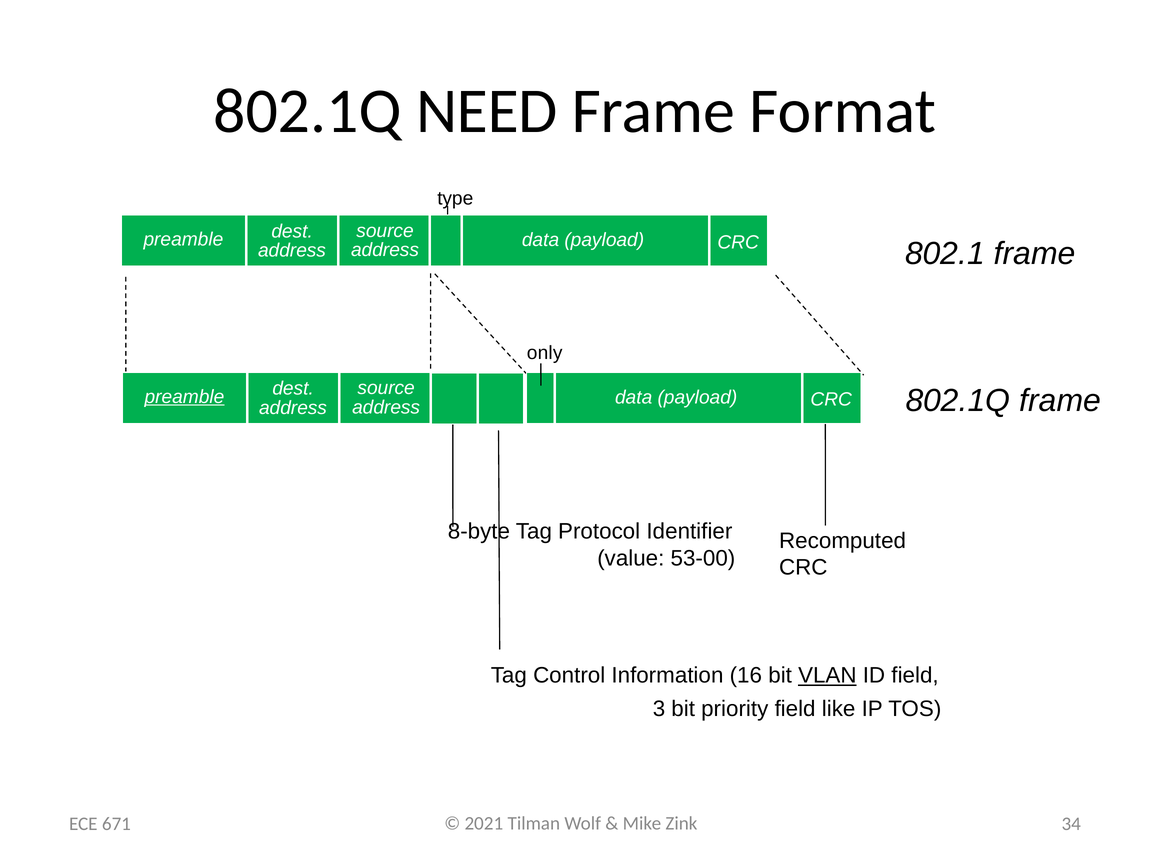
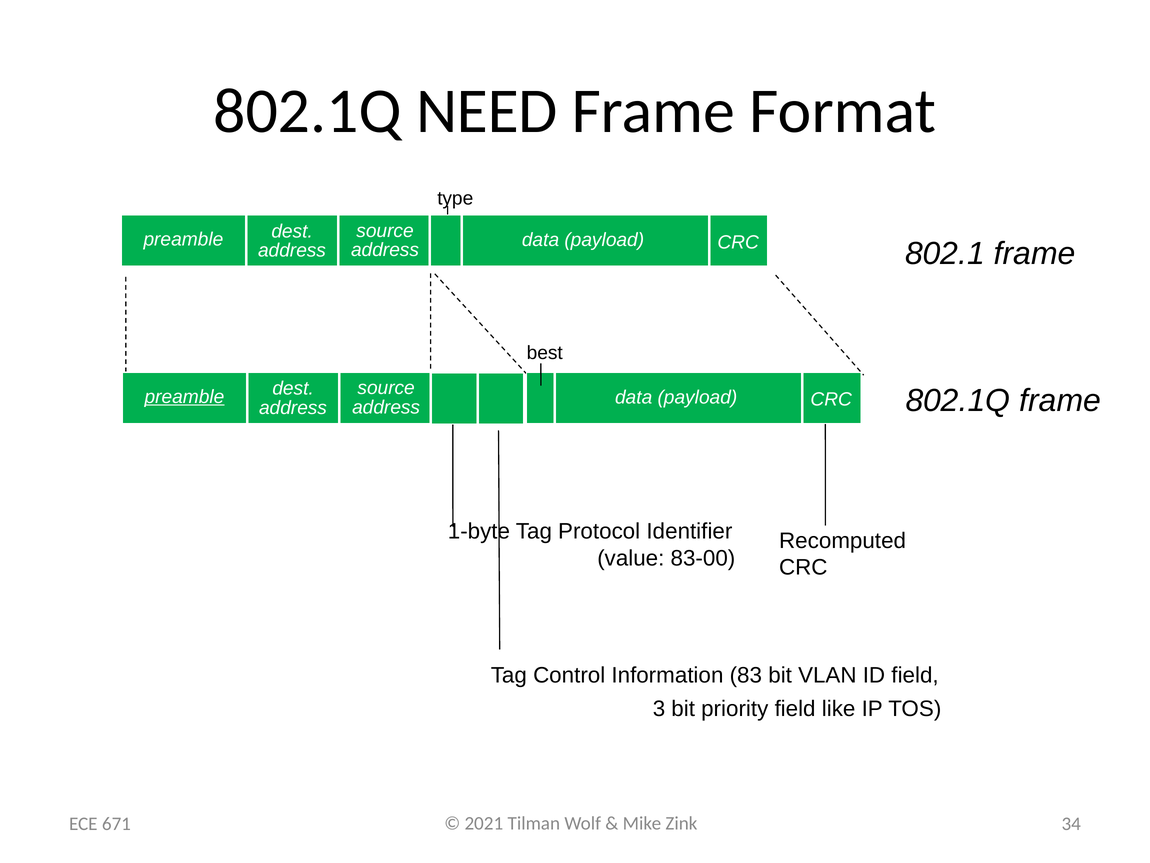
only: only -> best (545, 353)
8-byte: 8-byte -> 1-byte (479, 531)
53-00: 53-00 -> 83-00 (703, 558)
16: 16 -> 83 (746, 675)
VLAN underline: present -> none (827, 675)
